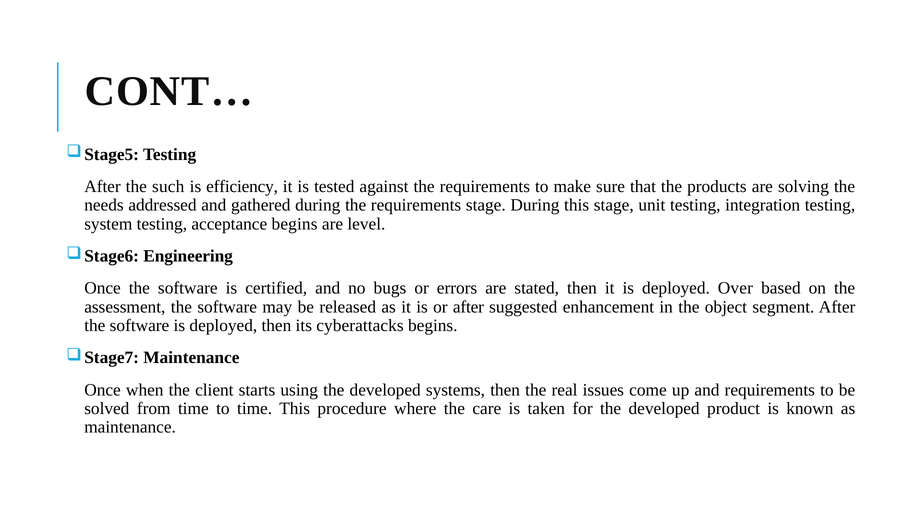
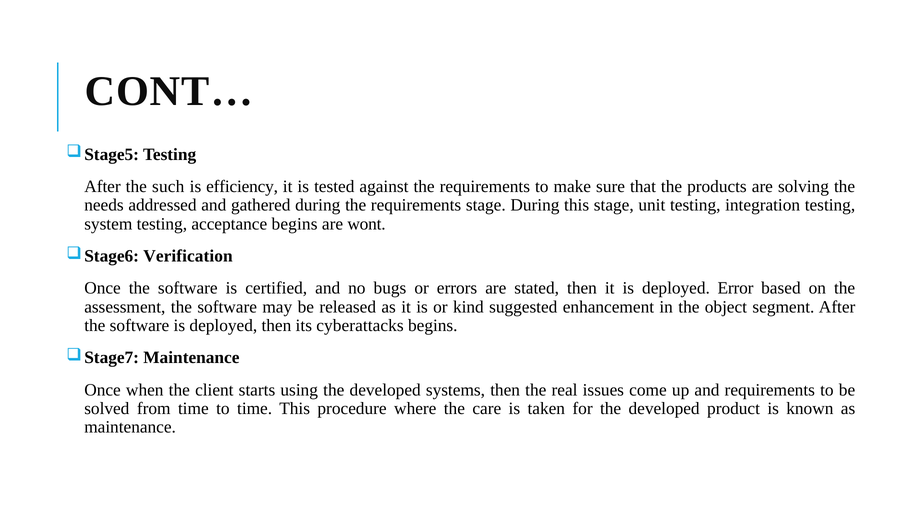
level: level -> wont (367, 224)
Engineering: Engineering -> Verification (188, 256)
Over: Over -> Error (736, 289)
or after: after -> kind (468, 307)
